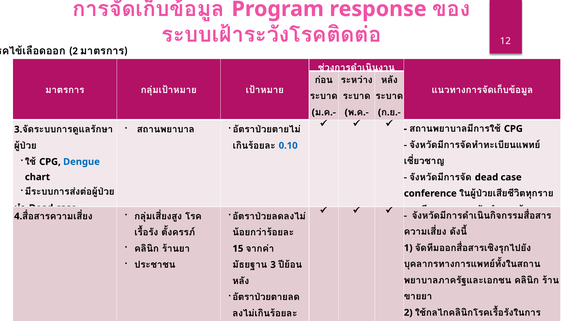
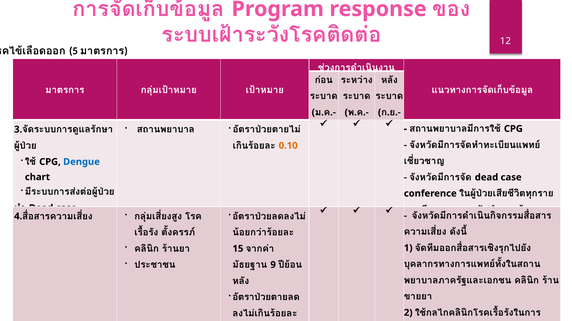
2: 2 -> 5 (74, 51)
0.10 colour: blue -> orange (288, 146)
3: 3 -> 9 (273, 265)
